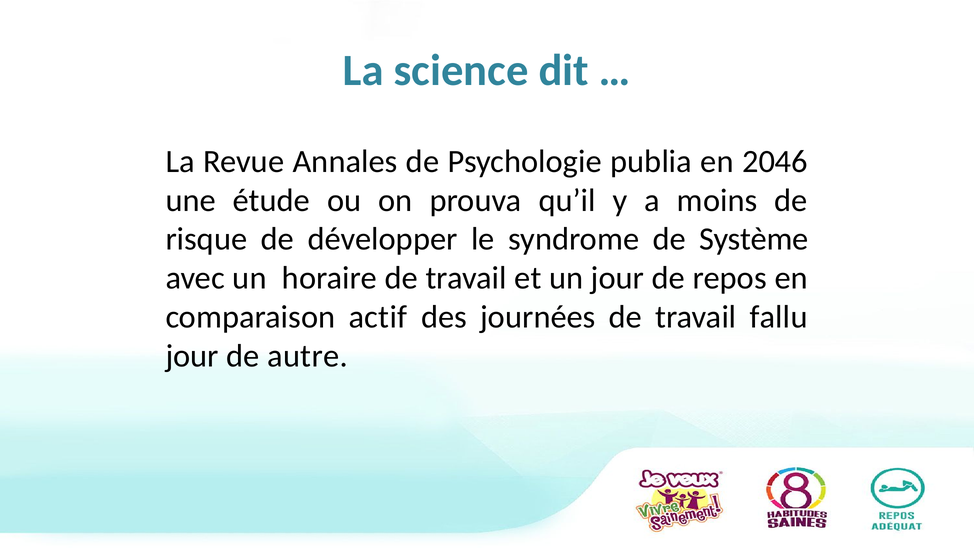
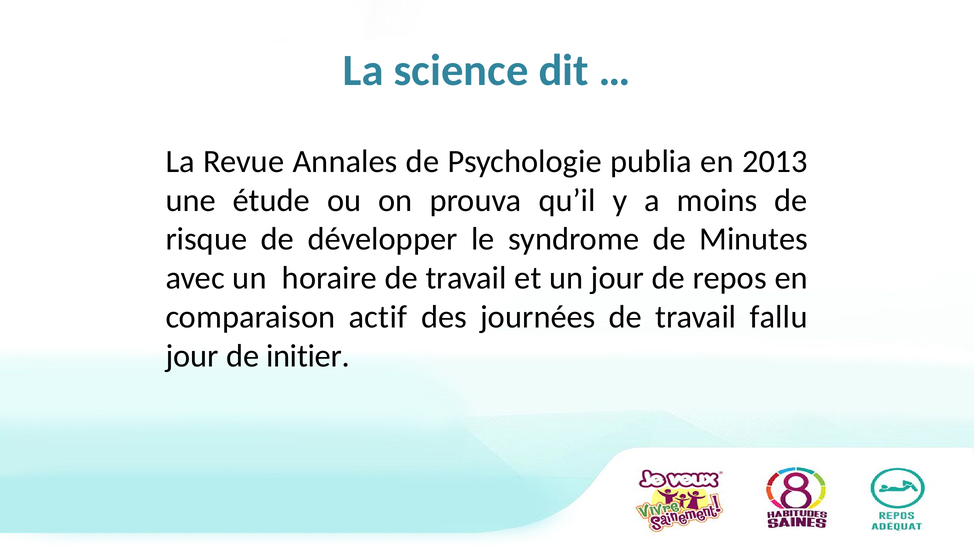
2046: 2046 -> 2013 (775, 161)
Système: Système -> Minutes (754, 239)
autre: autre -> initier (308, 356)
